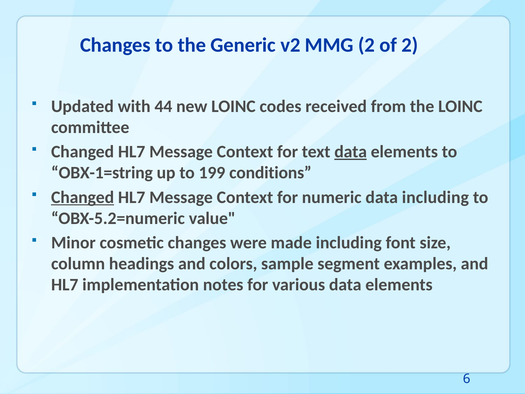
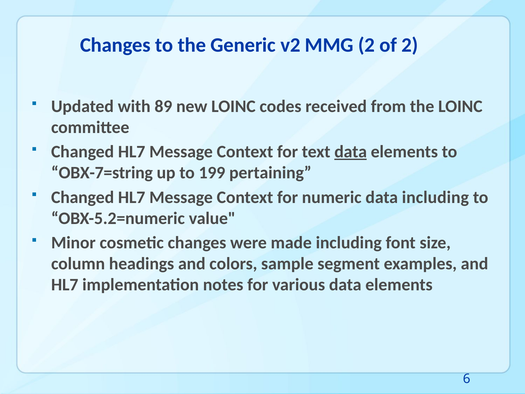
44: 44 -> 89 (163, 106)
OBX-1=string: OBX-1=string -> OBX-7=string (102, 173)
conditions: conditions -> pertaining (270, 173)
Changed underline: present -> none (83, 197)
